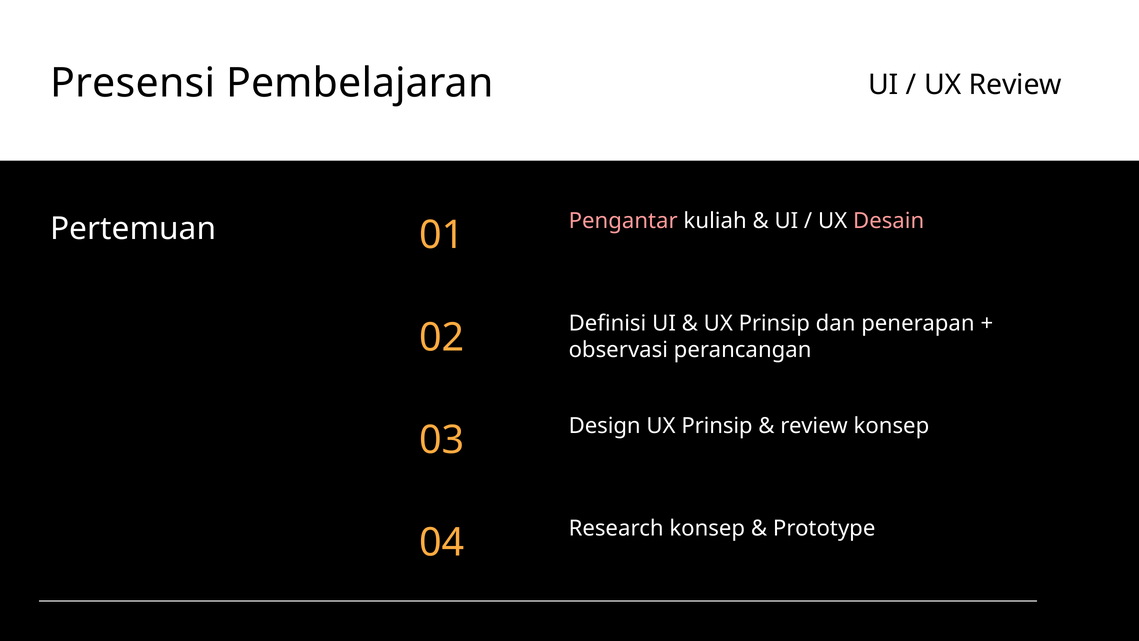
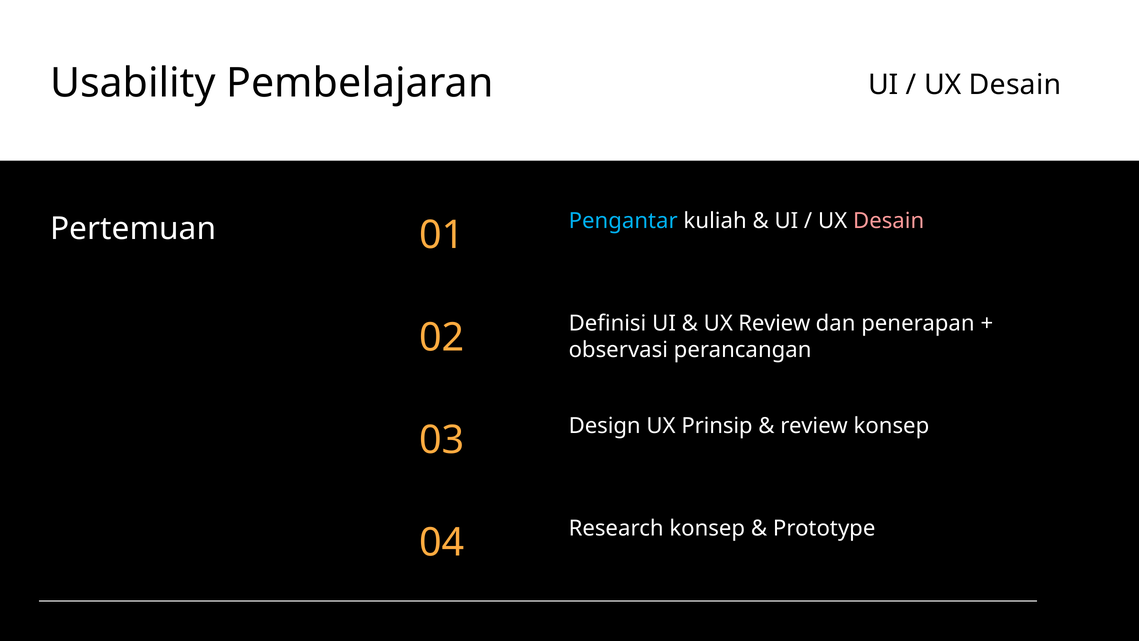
Presensi: Presensi -> Usability (133, 83)
Review: Review -> Desain (1015, 85)
Pengantar colour: pink -> light blue (623, 221)
Prinsip: Prinsip -> Review (774, 323)
